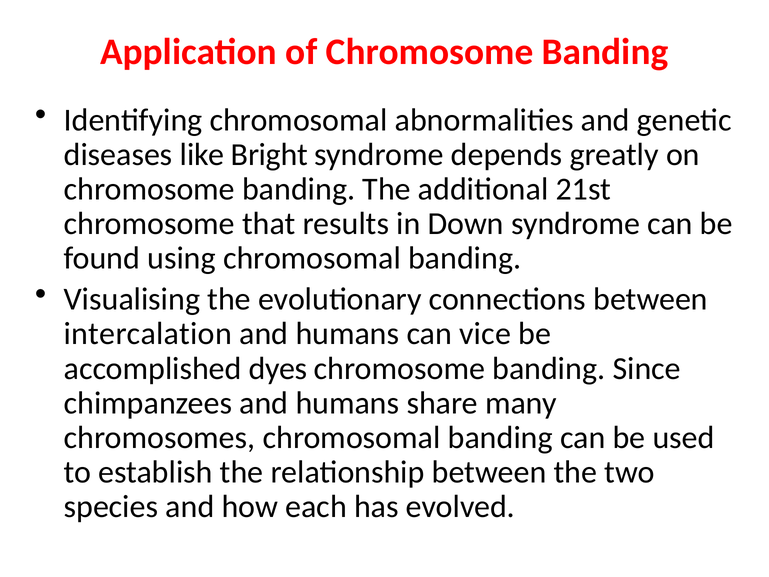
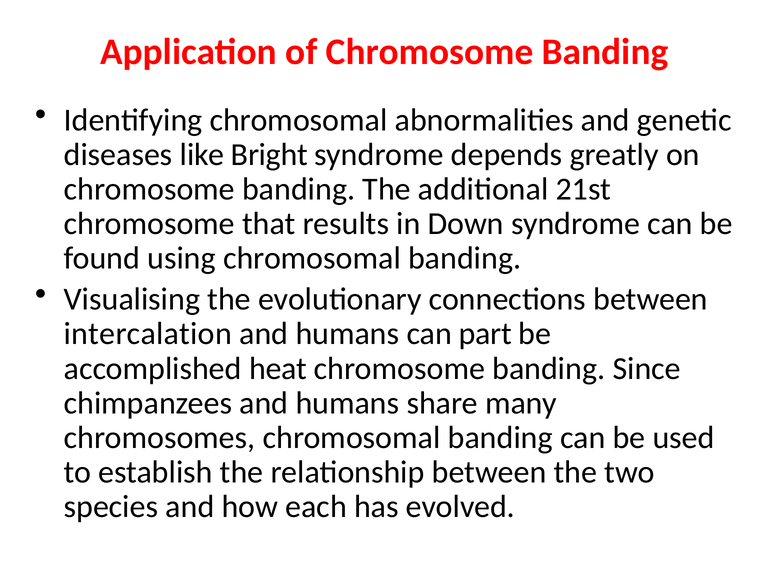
vice: vice -> part (485, 334)
dyes: dyes -> heat (278, 368)
